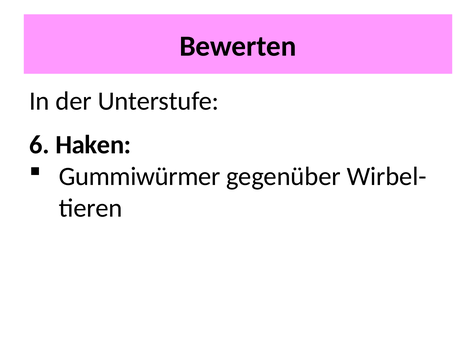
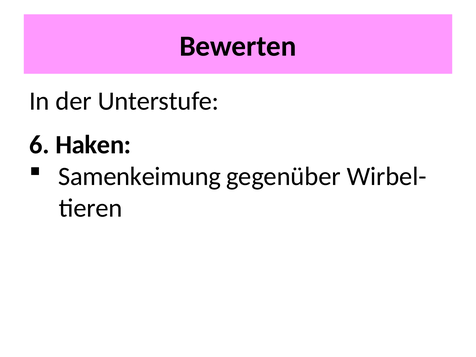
Gummiwürmer: Gummiwürmer -> Samenkeimung (140, 176)
